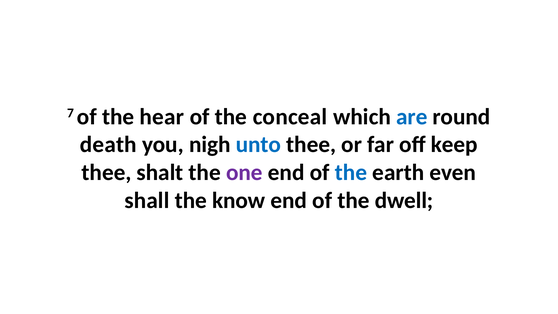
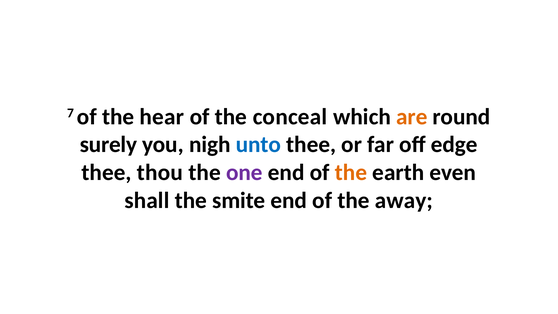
are colour: blue -> orange (412, 117)
death: death -> surely (108, 145)
keep: keep -> edge (454, 145)
shalt: shalt -> thou (160, 172)
the colour: blue -> orange (351, 172)
know: know -> smite (239, 200)
dwell: dwell -> away (404, 200)
